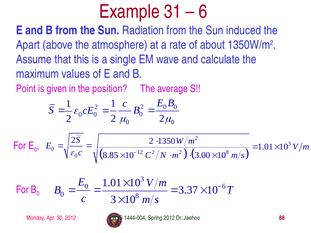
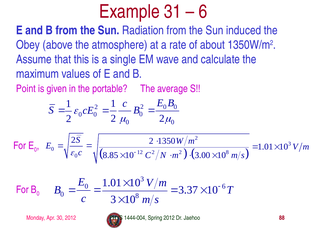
Apart: Apart -> Obey (28, 45)
position: position -> portable (110, 89)
